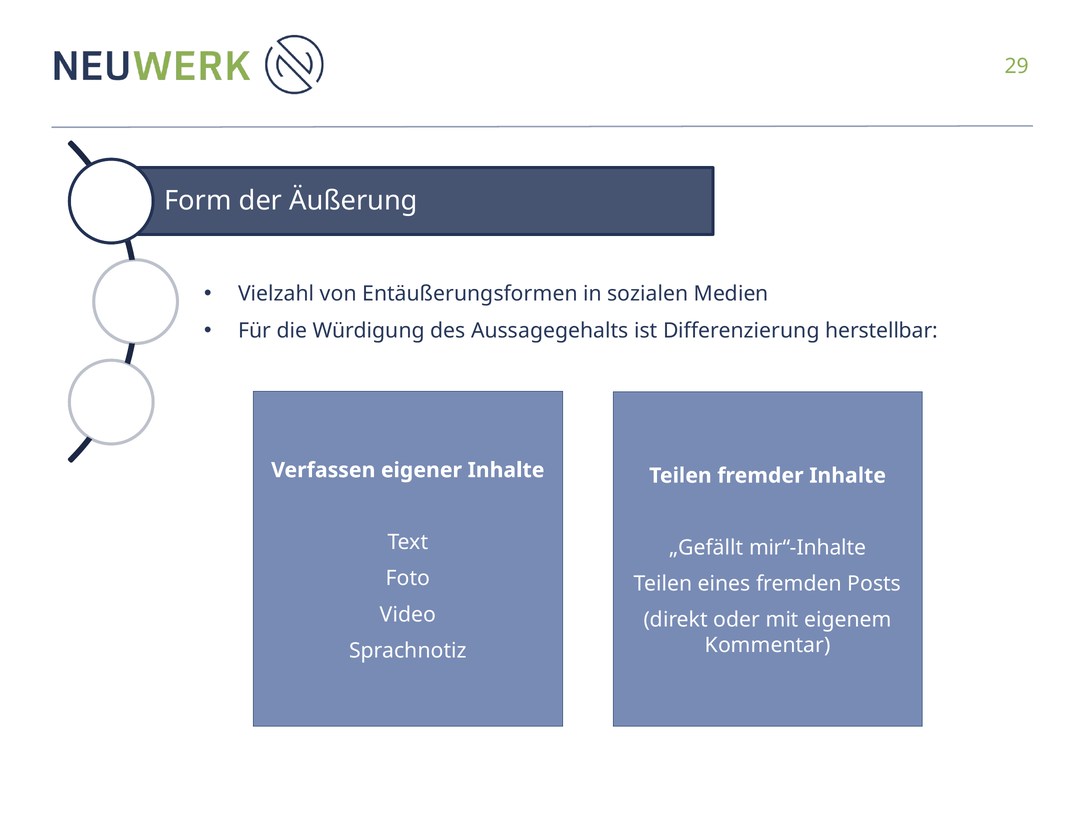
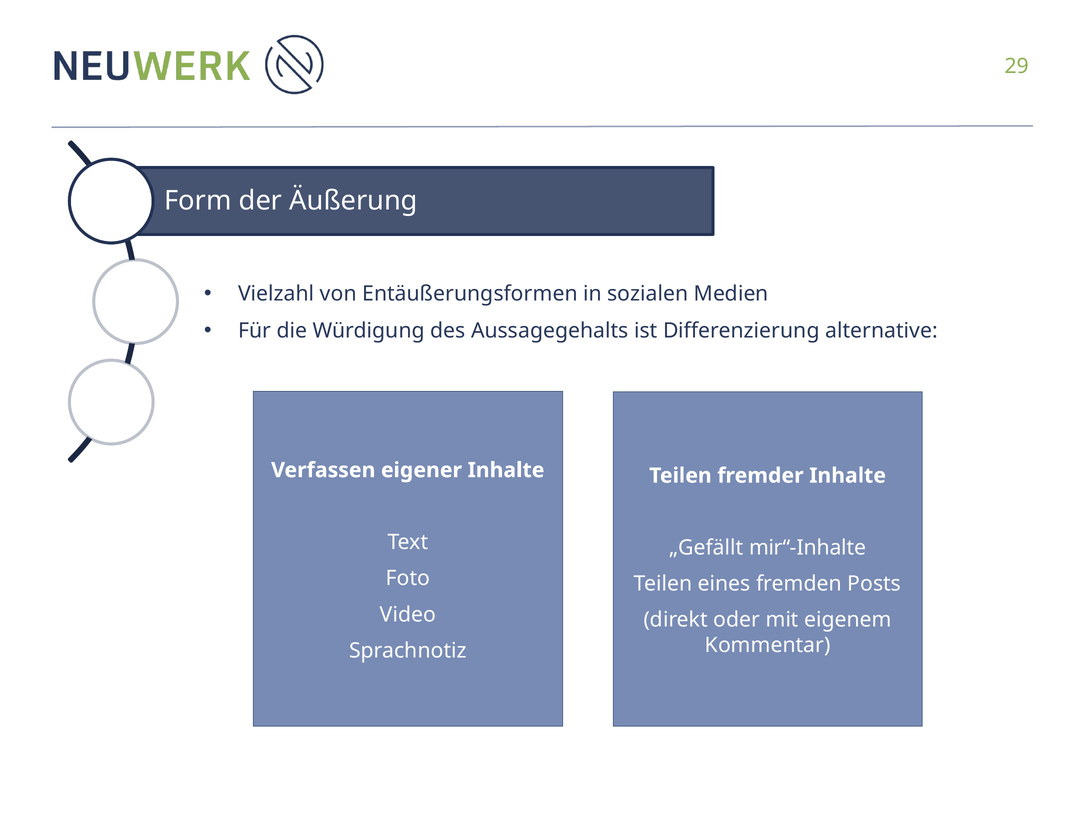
herstellbar: herstellbar -> alternative (882, 331)
